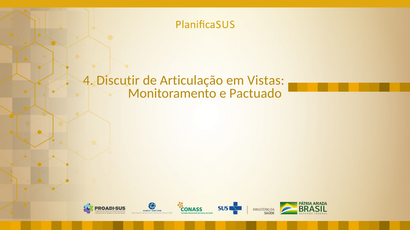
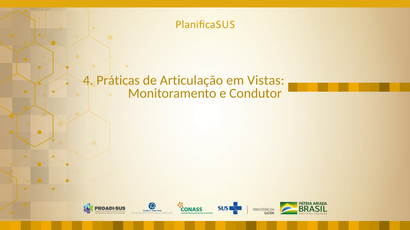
Discutir: Discutir -> Práticas (118, 80)
Pactuado: Pactuado -> Condutor (256, 94)
